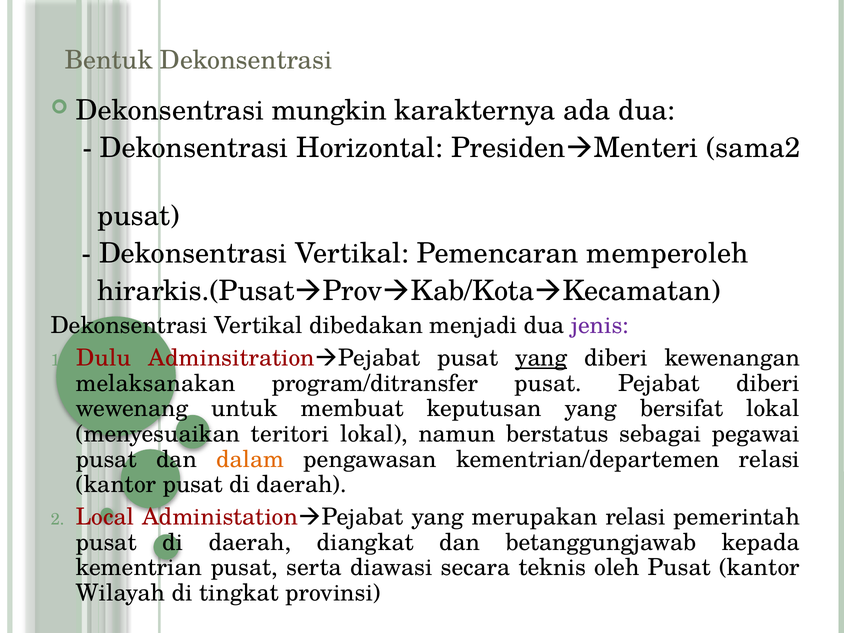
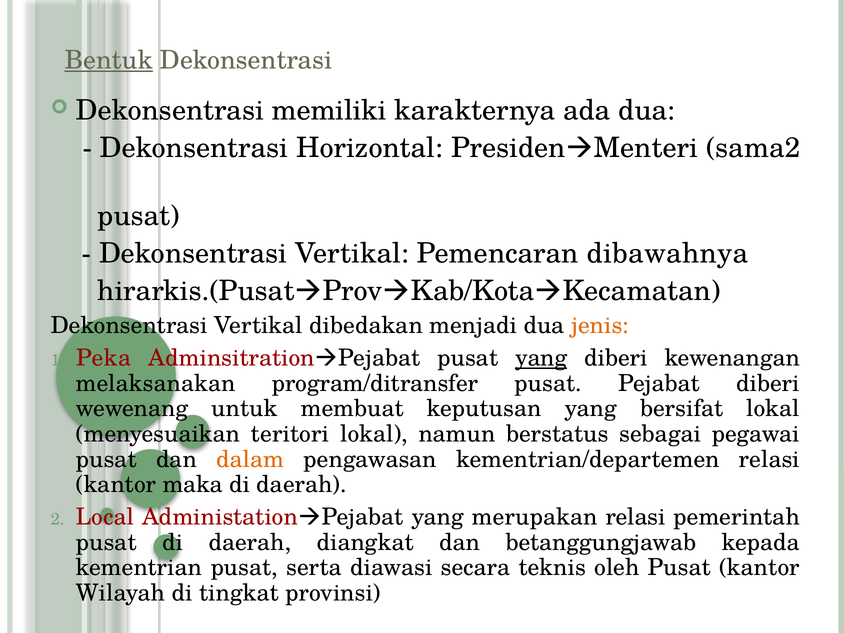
Bentuk underline: none -> present (109, 60)
mungkin: mungkin -> memiliki (329, 111)
memperoleh: memperoleh -> dibawahnya (667, 253)
jenis colour: purple -> orange (600, 326)
Dulu: Dulu -> Peka (104, 358)
kantor pusat: pusat -> maka (193, 485)
